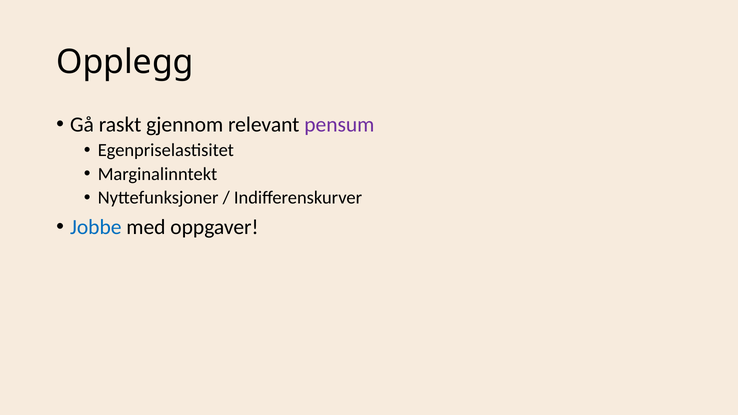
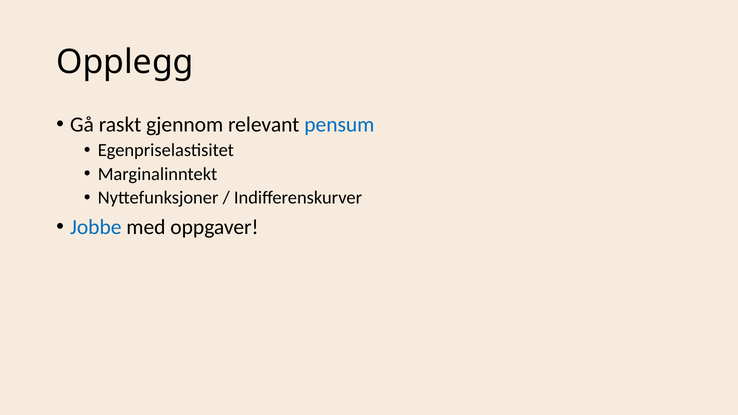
pensum colour: purple -> blue (339, 125)
